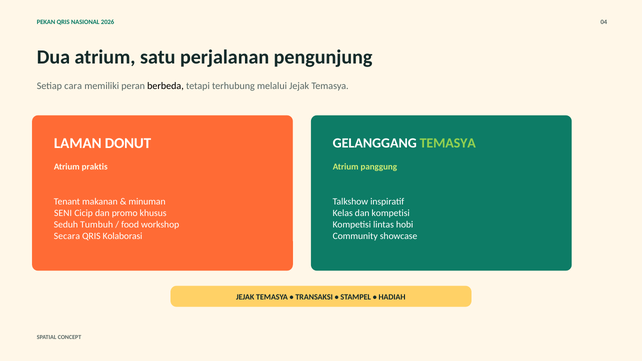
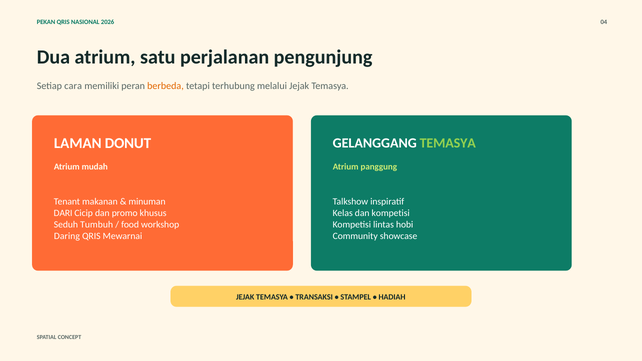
berbeda colour: black -> orange (165, 86)
praktis: praktis -> mudah (95, 167)
SENI: SENI -> DARI (63, 213)
Secara: Secara -> Daring (67, 236)
Kolaborasi: Kolaborasi -> Mewarnai (122, 236)
